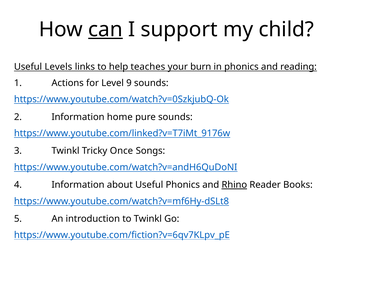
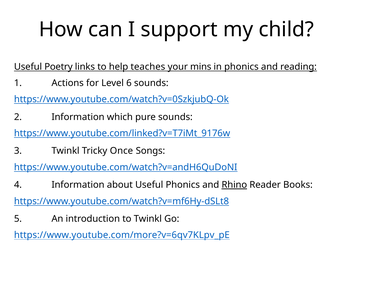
can underline: present -> none (105, 29)
Levels: Levels -> Poetry (58, 67)
burn: burn -> mins (201, 67)
9: 9 -> 6 (129, 83)
home: home -> which (120, 117)
https://www.youtube.com/fiction?v=6qv7KLpv_pE: https://www.youtube.com/fiction?v=6qv7KLpv_pE -> https://www.youtube.com/more?v=6qv7KLpv_pE (122, 235)
